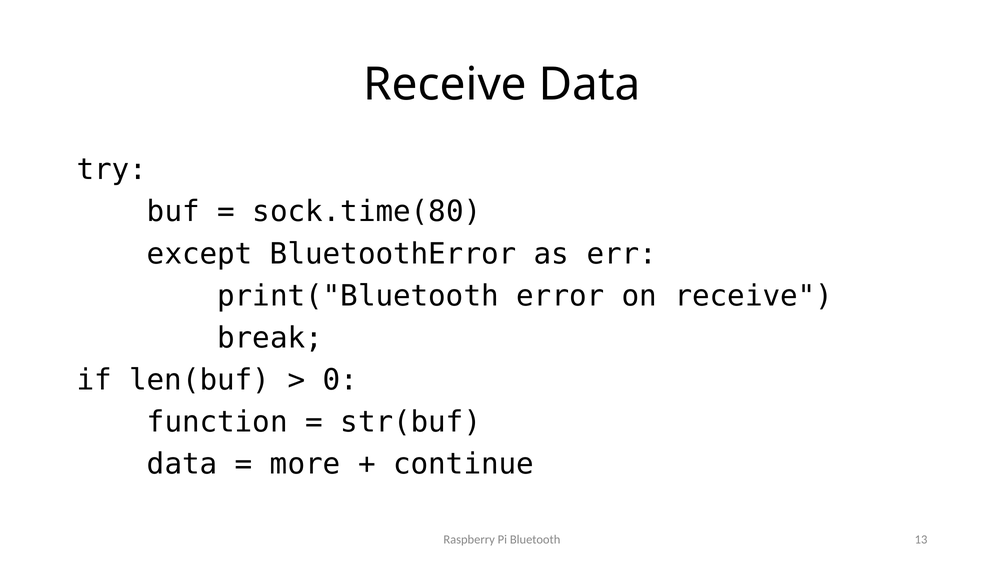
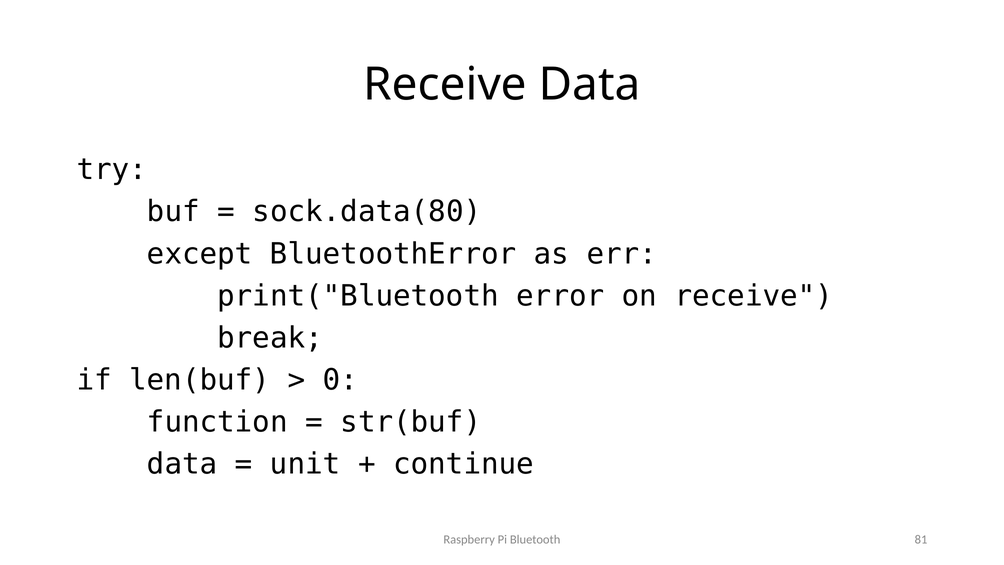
sock.time(80: sock.time(80 -> sock.data(80 (367, 212)
more: more -> unit (305, 464)
13: 13 -> 81 (921, 539)
